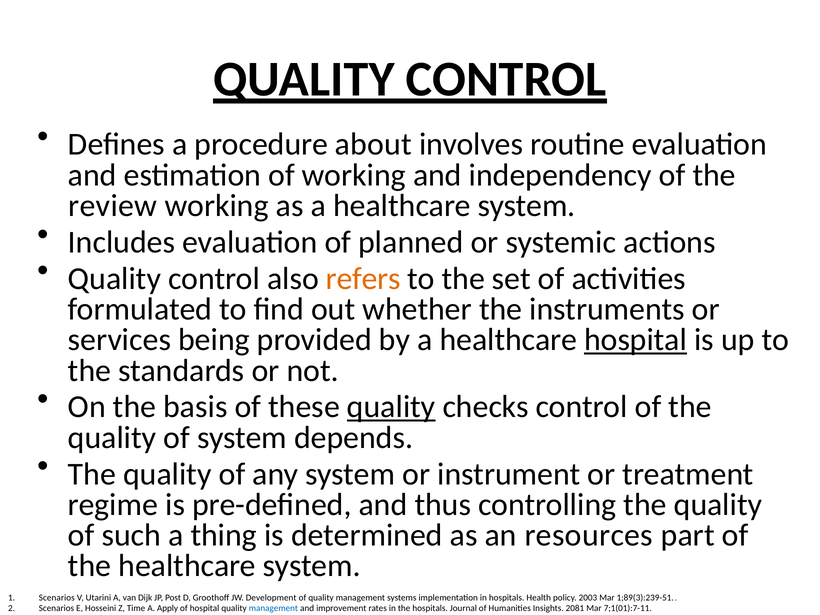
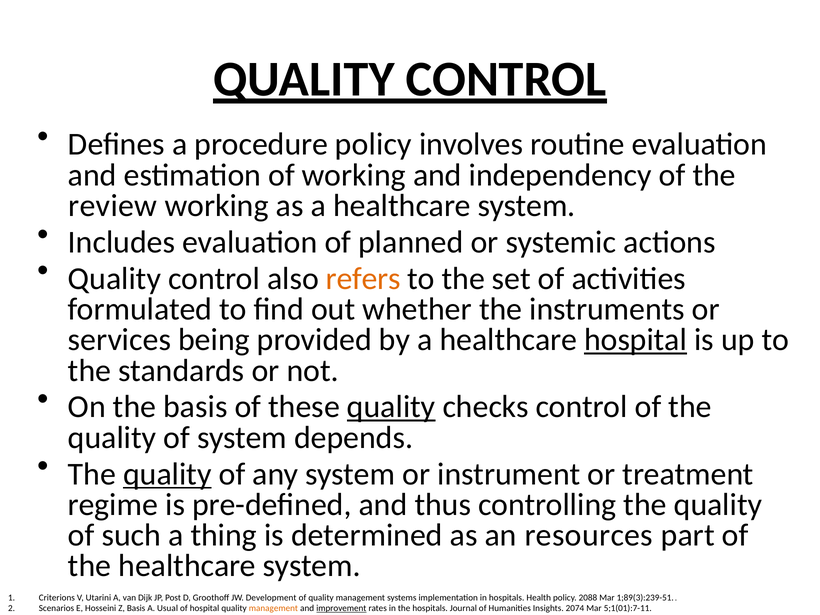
procedure about: about -> policy (373, 144)
quality underline: none -> present (167, 474)
Scenarios: Scenarios -> Criterions (57, 597)
2003: 2003 -> 2088 (588, 597)
Z Time: Time -> Basis (136, 608)
Apply: Apply -> Usual (168, 608)
management colour: blue -> orange (273, 608)
improvement underline: none -> present (341, 608)
2081: 2081 -> 2074 (575, 608)
7;1(01):7-11: 7;1(01):7-11 -> 5;1(01):7-11 (628, 608)
